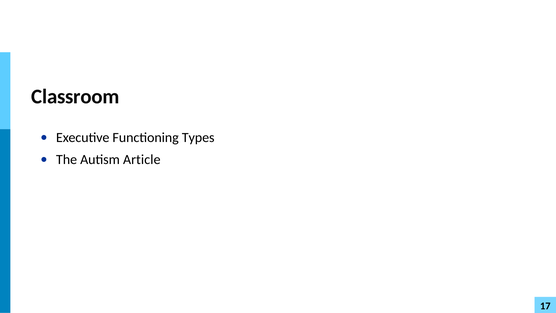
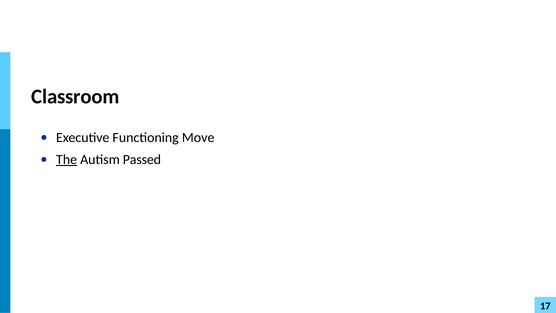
Types: Types -> Move (198, 137)
The underline: none -> present (67, 159)
Article: Article -> Passed (142, 159)
